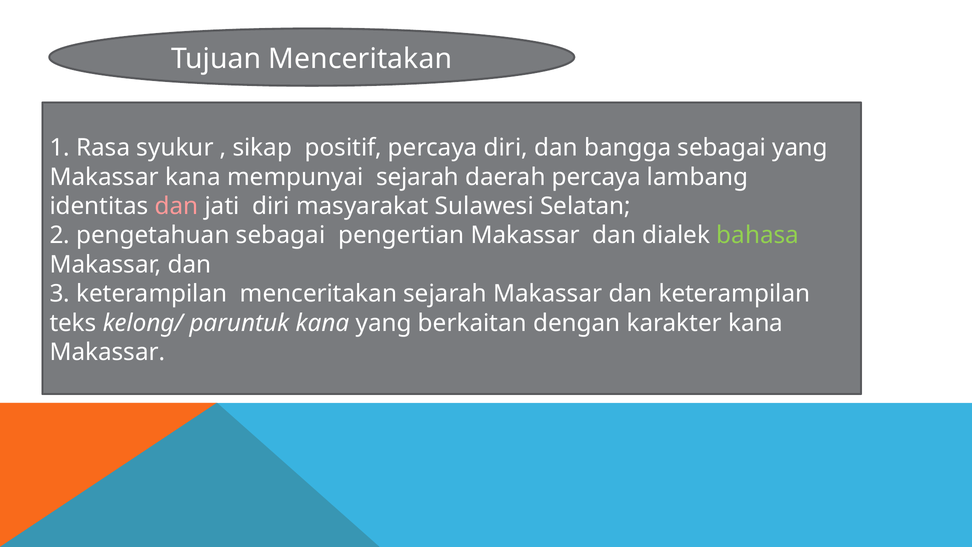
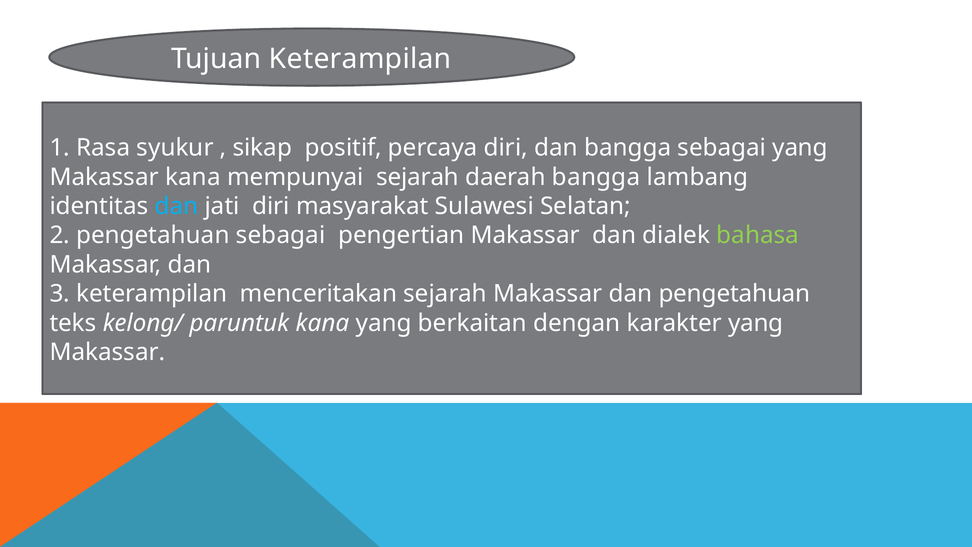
Tujuan Menceritakan: Menceritakan -> Keterampilan (360, 59)
daerah percaya: percaya -> bangga (596, 177)
dan colour: pink -> light blue (177, 206)
dan keterampilan: keterampilan -> pengetahuan (734, 294)
karakter kana: kana -> yang (756, 323)
